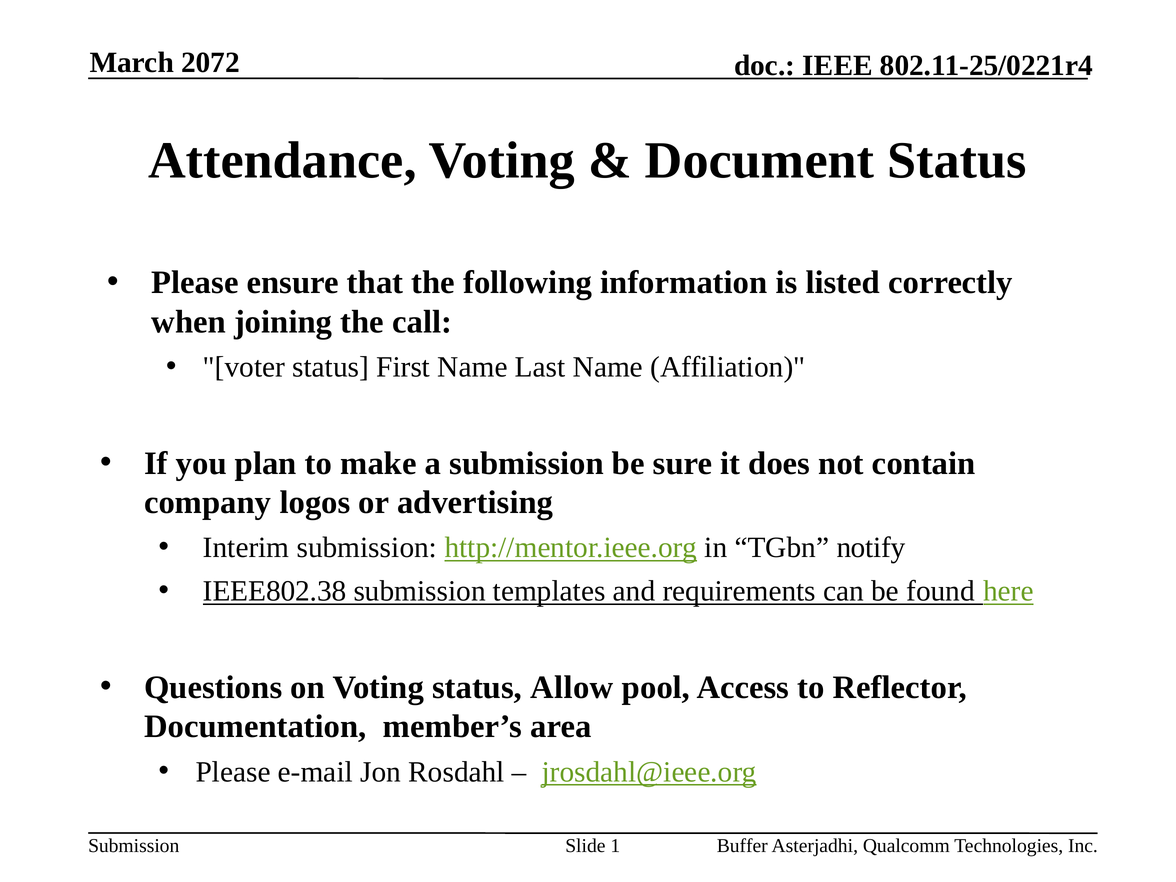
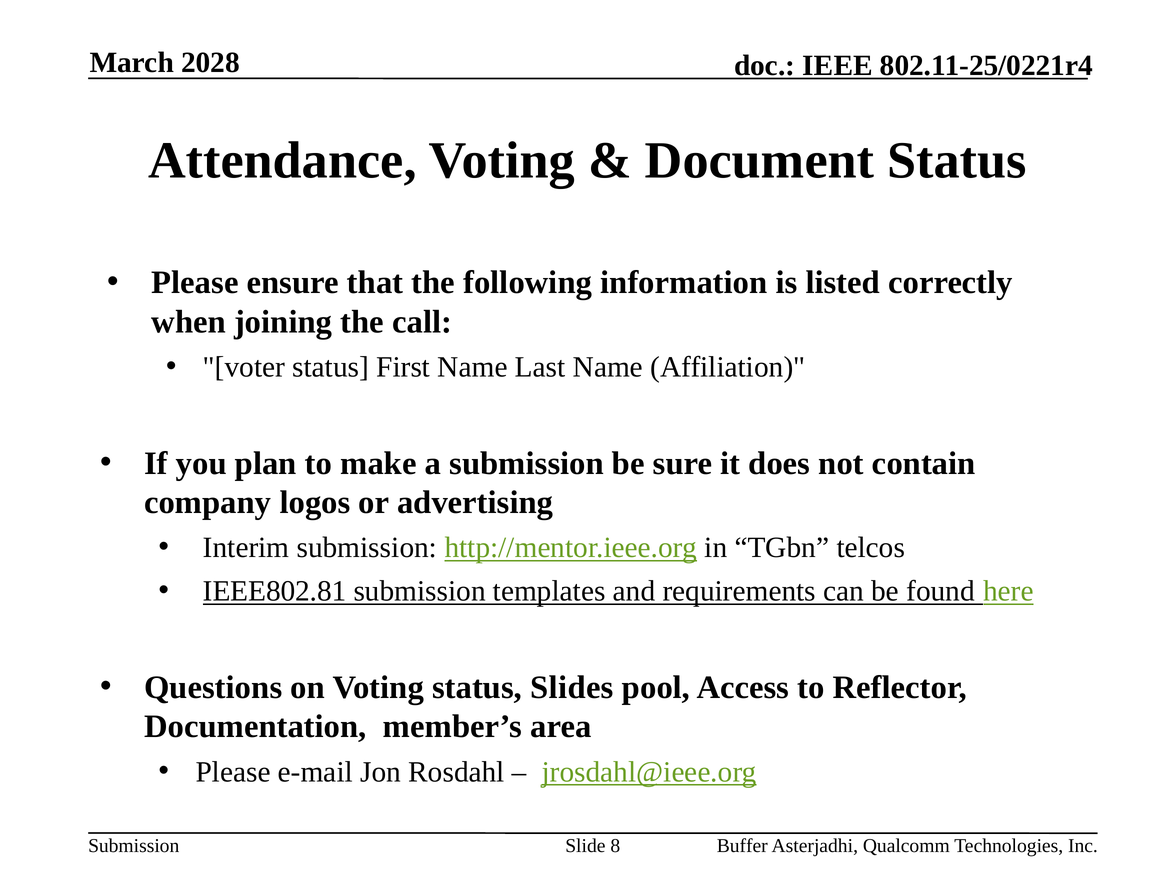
2072: 2072 -> 2028 (211, 62)
notify: notify -> telcos (871, 548)
IEEE802.38: IEEE802.38 -> IEEE802.81 (275, 591)
Allow: Allow -> Slides (572, 687)
1: 1 -> 8 (615, 846)
